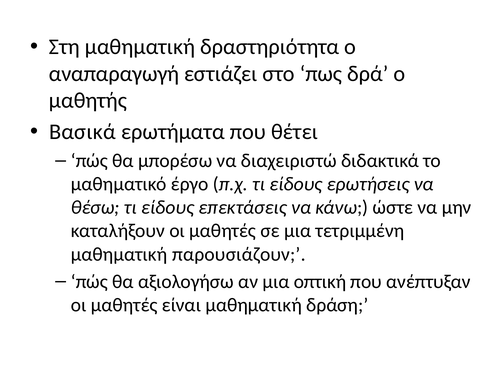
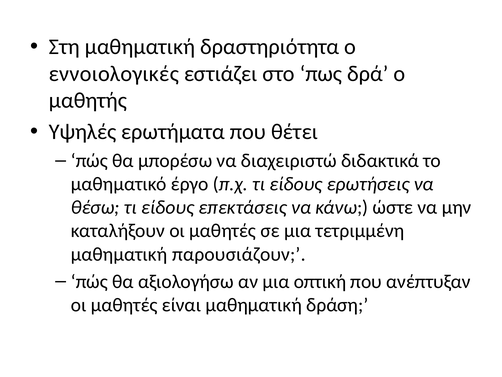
αναπαραγωγή: αναπαραγωγή -> εννοιολογικές (114, 74)
Βασικά: Βασικά -> Υψηλές (83, 132)
